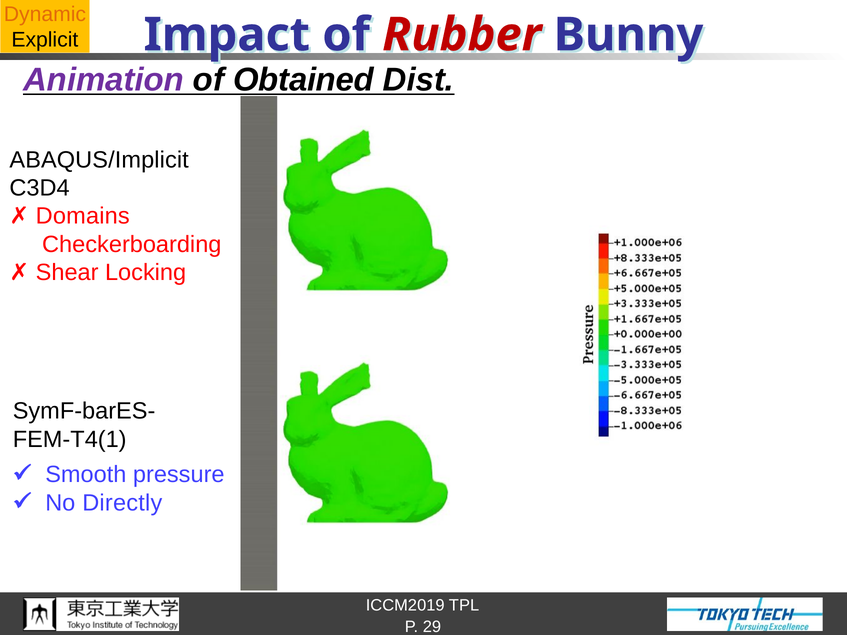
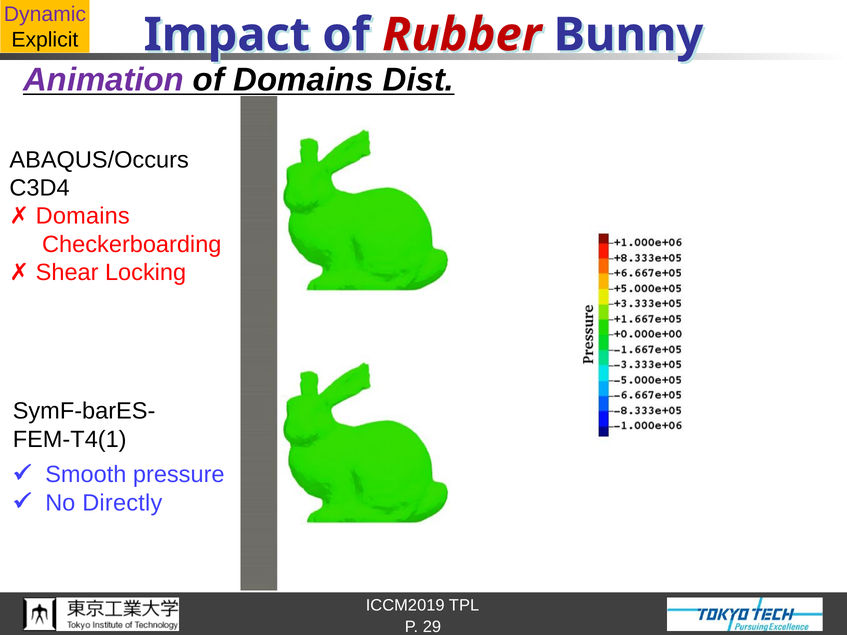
Dynamic colour: orange -> purple (45, 14)
Obtained: Obtained -> Domains (303, 80)
ABAQUS/Implicit: ABAQUS/Implicit -> ABAQUS/Occurs (99, 160)
